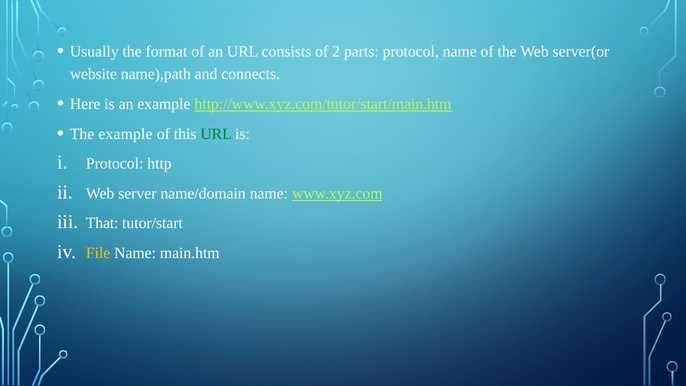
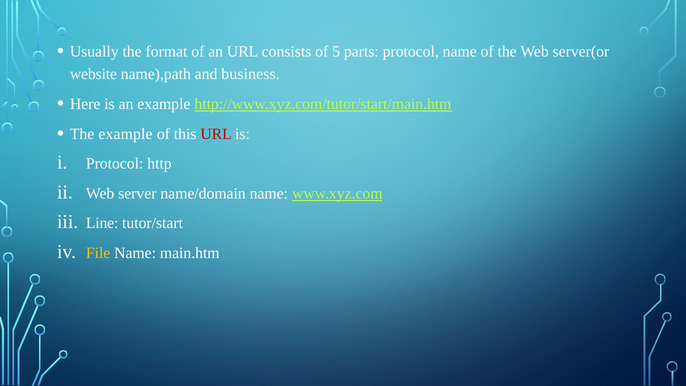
2: 2 -> 5 (336, 52)
connects: connects -> business (251, 74)
URL colour: green -> red (216, 134)
That: That -> Line (102, 223)
